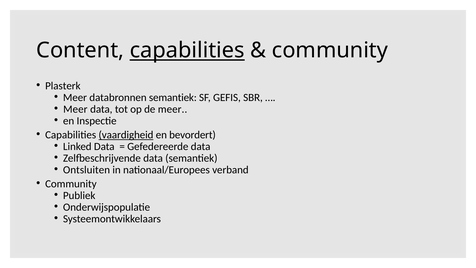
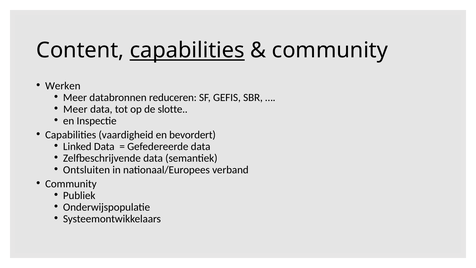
Plasterk: Plasterk -> Werken (63, 86)
databronnen semantiek: semantiek -> reduceren (173, 97)
de meer: meer -> slotte (173, 109)
vaardigheid underline: present -> none (126, 135)
